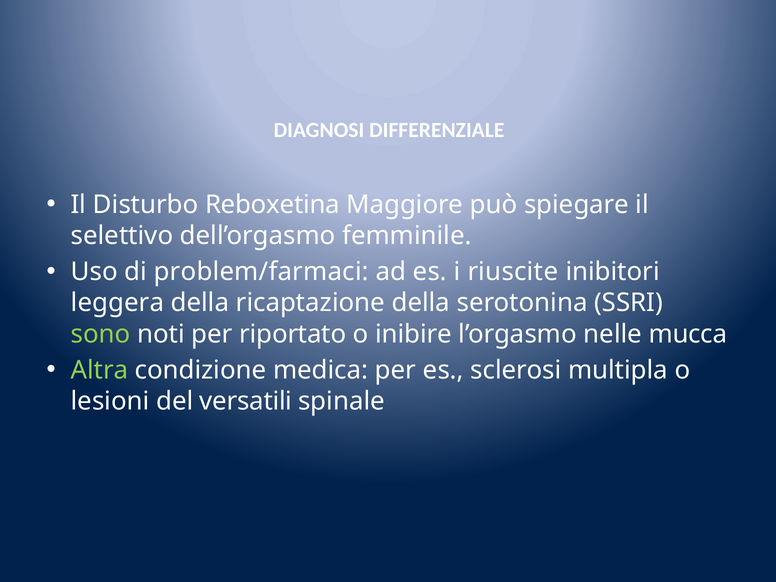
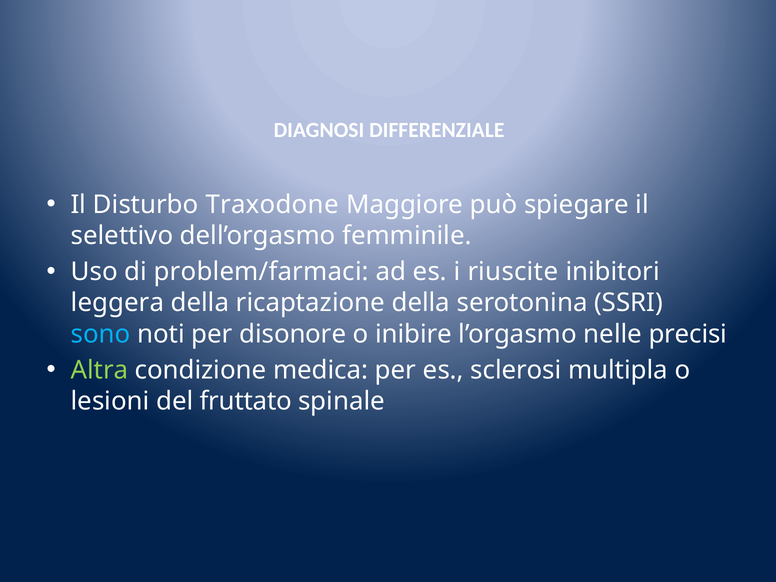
Reboxetina: Reboxetina -> Traxodone (272, 205)
sono colour: light green -> light blue (101, 334)
riportato: riportato -> disonore (293, 334)
mucca: mucca -> precisi (688, 334)
versatili: versatili -> fruttato (246, 401)
